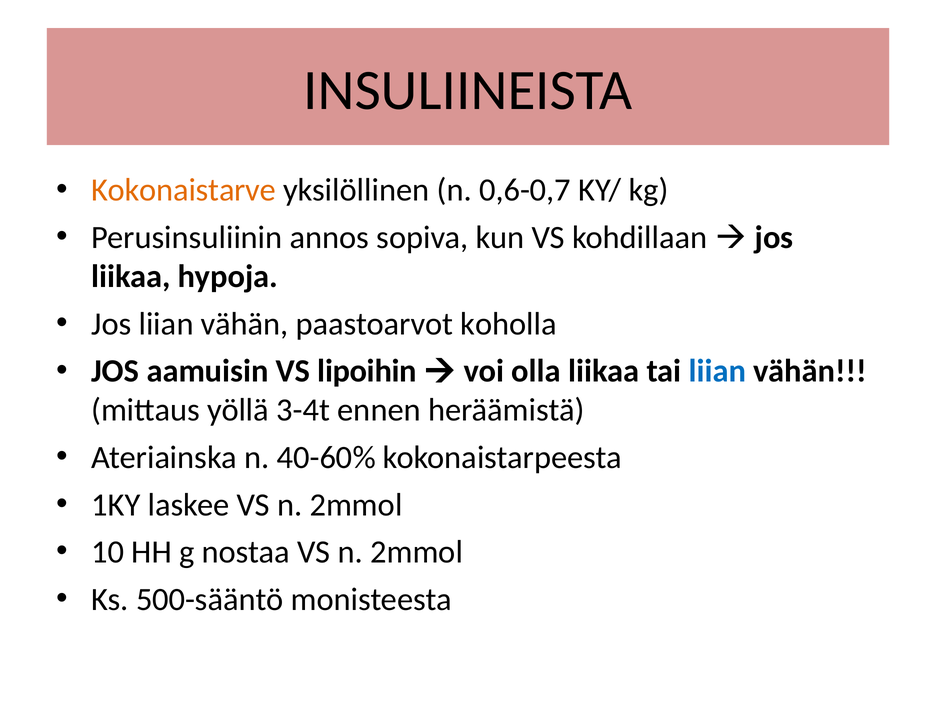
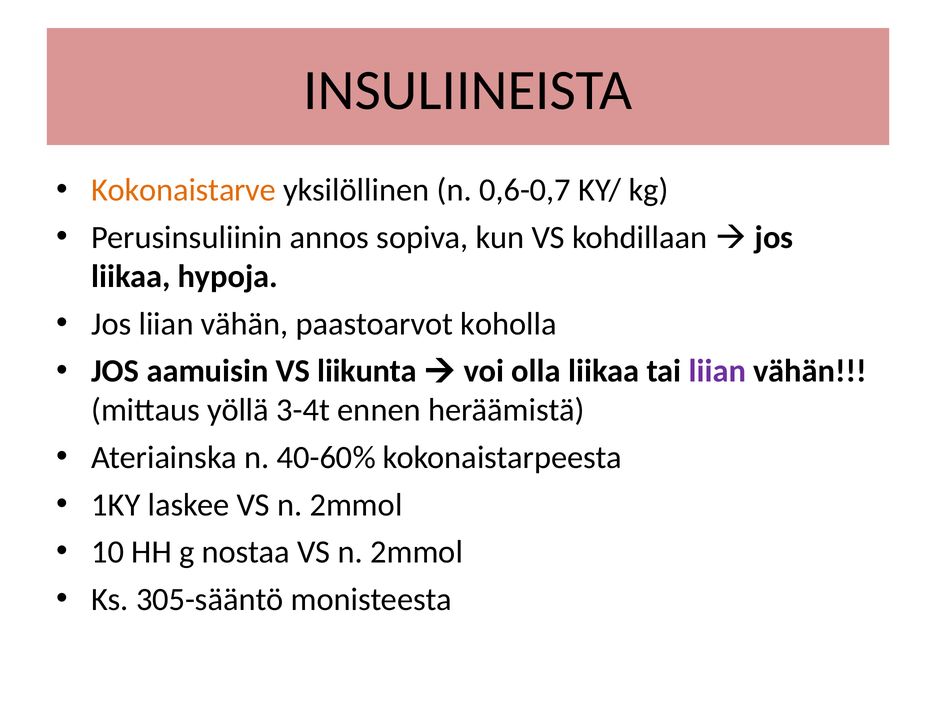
lipoihin: lipoihin -> liikunta (367, 371)
liian colour: blue -> purple (717, 371)
500-sääntö: 500-sääntö -> 305-sääntö (210, 599)
